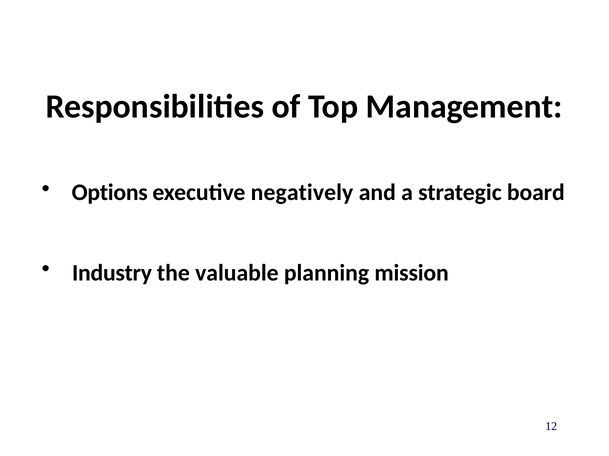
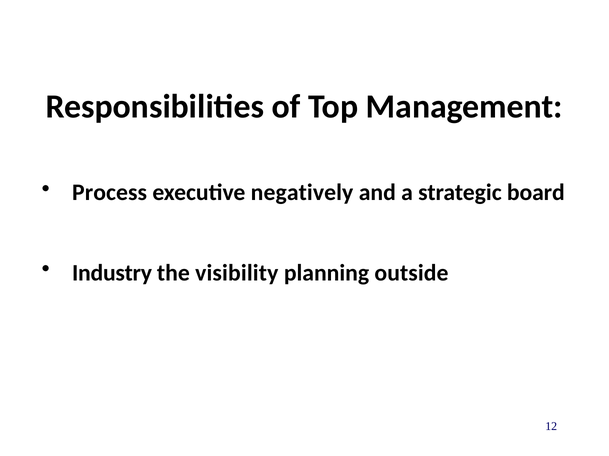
Options: Options -> Process (110, 193)
valuable: valuable -> visibility (237, 273)
mission: mission -> outside (411, 273)
